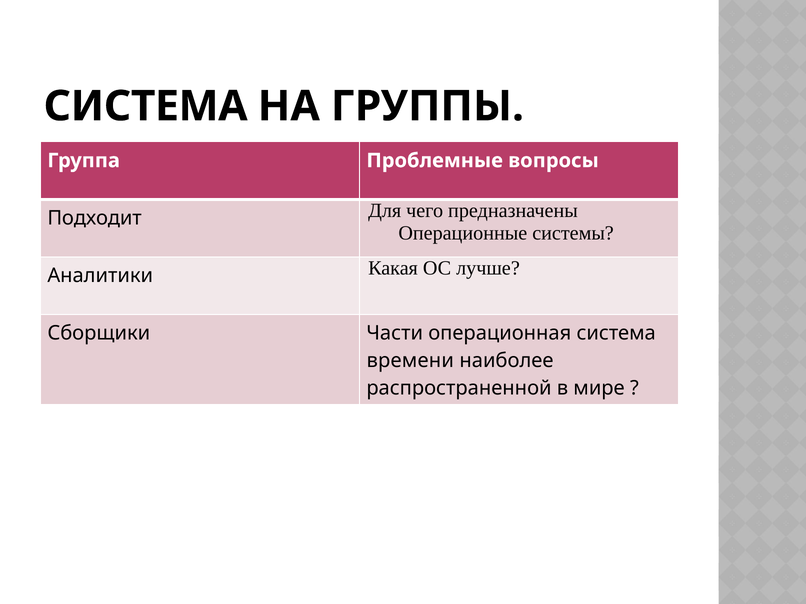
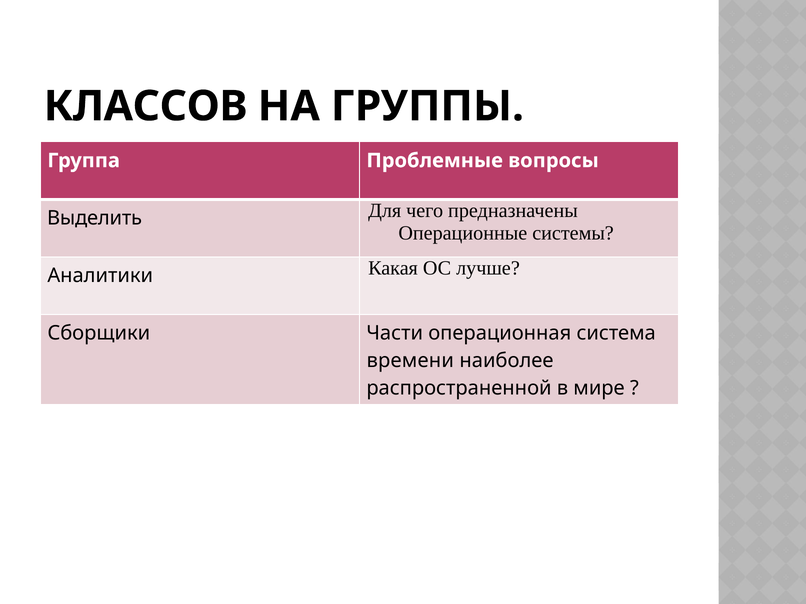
СИСТЕМА: СИСТЕМА -> КЛАССОВ (146, 106)
Подходит: Подходит -> Выделить (95, 218)
